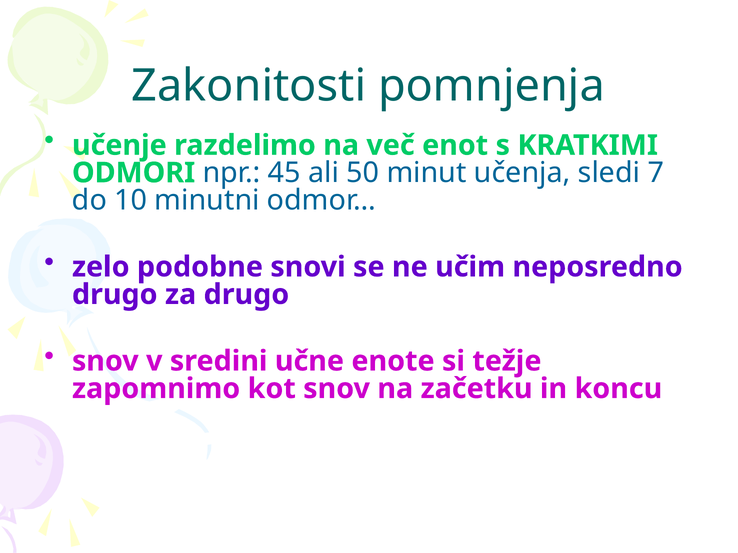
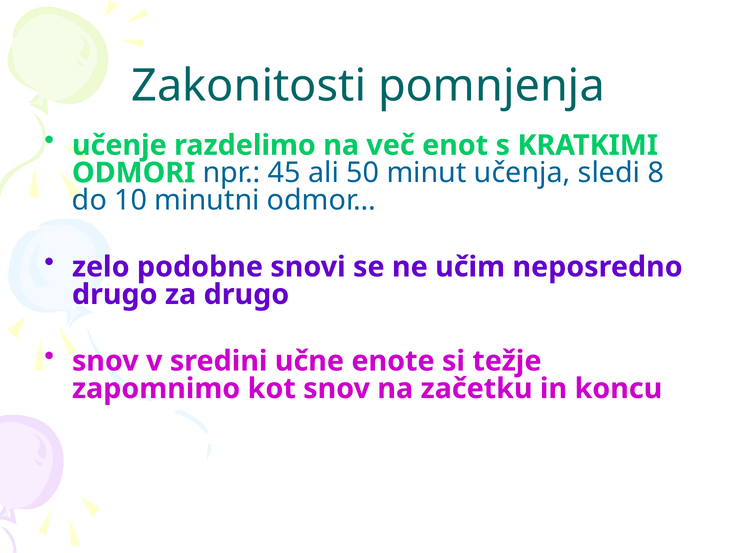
7: 7 -> 8 (656, 173)
